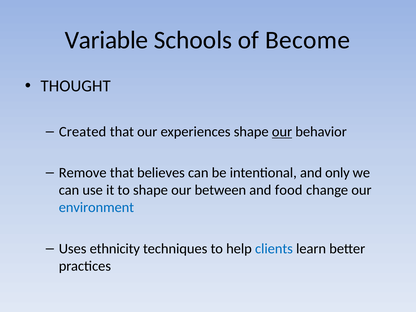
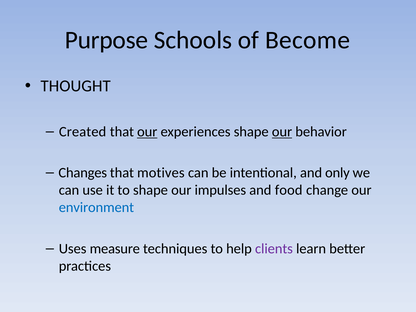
Variable: Variable -> Purpose (107, 40)
our underline: none -> present (147, 132)
Remove: Remove -> Changes (83, 173)
believes: believes -> motives (161, 173)
between: between -> impulses (220, 190)
ethnicity: ethnicity -> measure (115, 249)
clients colour: blue -> purple (274, 249)
